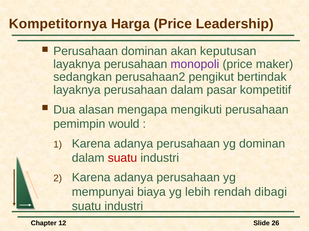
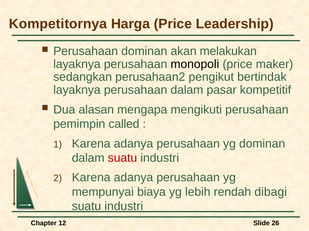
keputusan: keputusan -> melakukan (228, 51)
monopoli colour: purple -> black (195, 64)
would: would -> called (124, 124)
